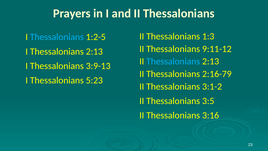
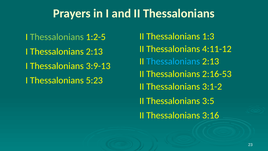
Thessalonians colour: light blue -> light green (57, 37)
9:11-12: 9:11-12 -> 4:11-12 (217, 49)
2:16-79: 2:16-79 -> 2:16-53 (217, 74)
